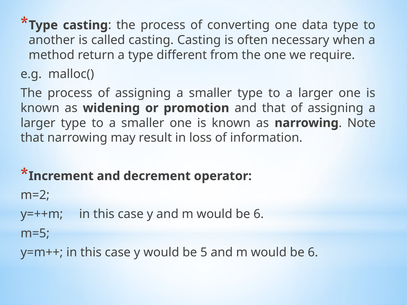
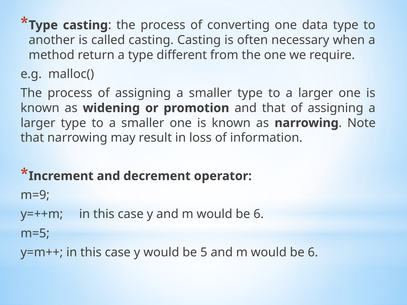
m=2: m=2 -> m=9 (35, 195)
